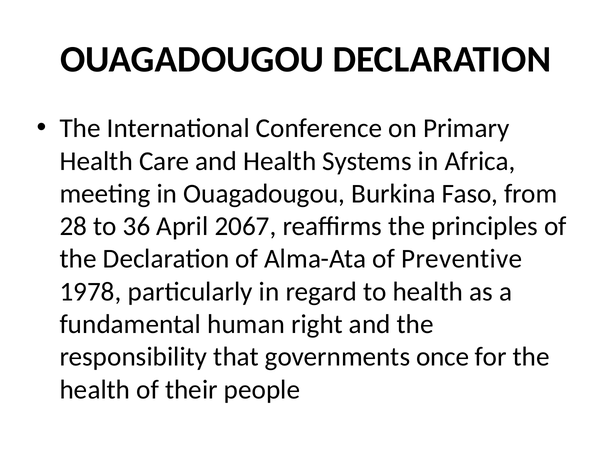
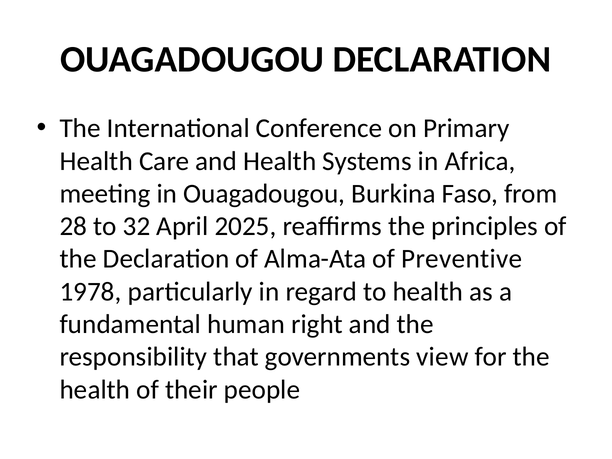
36: 36 -> 32 (137, 226)
2067: 2067 -> 2025 (246, 226)
once: once -> view (442, 357)
